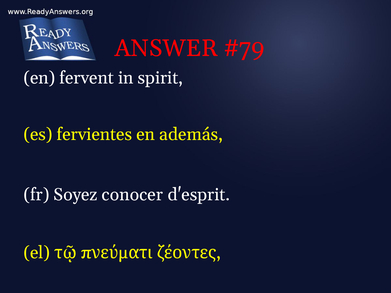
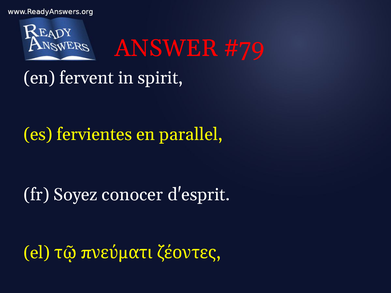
además: además -> parallel (191, 135)
